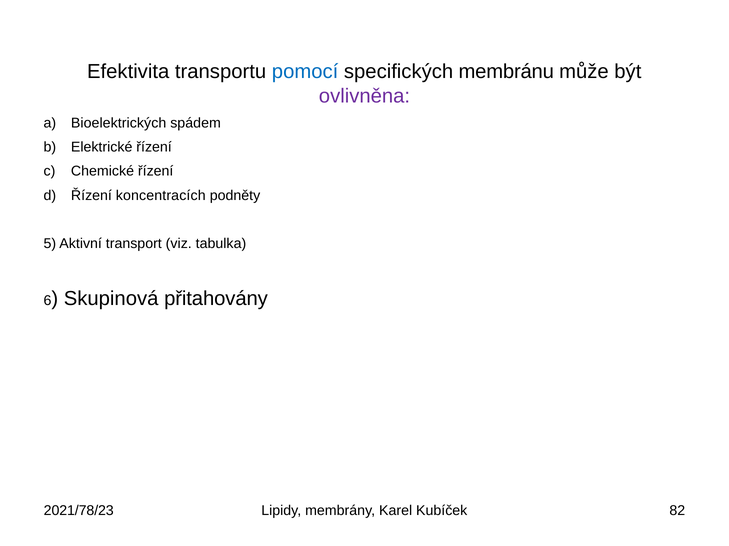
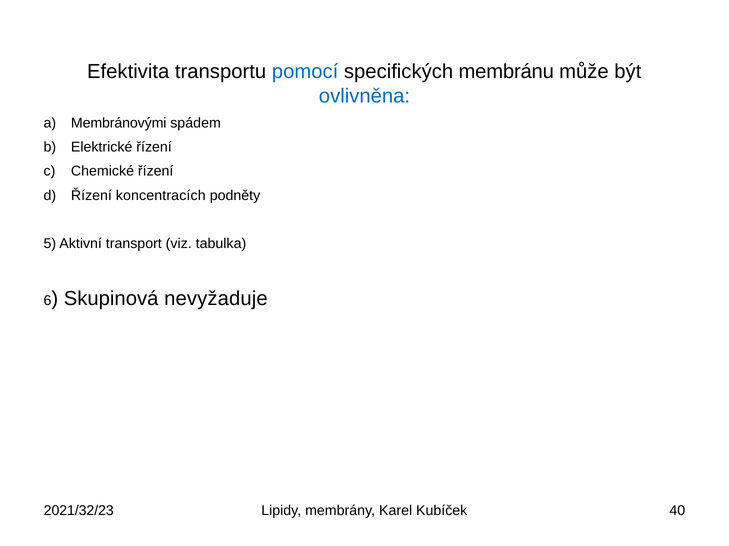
ovlivněna colour: purple -> blue (364, 96)
Bioelektrických: Bioelektrických -> Membránovými (119, 123)
přitahovány: přitahovány -> nevyžaduje (216, 299)
2021/78/23: 2021/78/23 -> 2021/32/23 (79, 511)
82: 82 -> 40 (677, 511)
